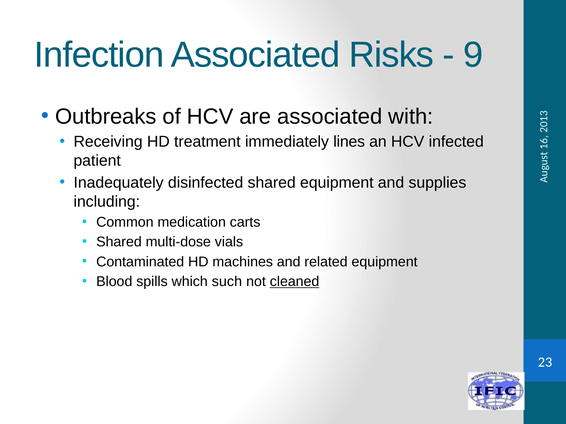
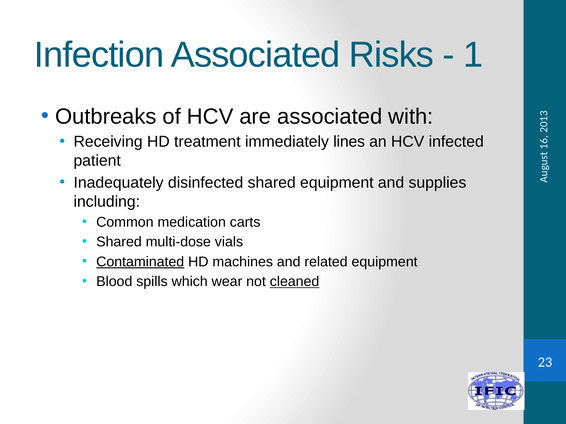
9: 9 -> 1 (473, 55)
Contaminated underline: none -> present (140, 262)
such: such -> wear (227, 282)
